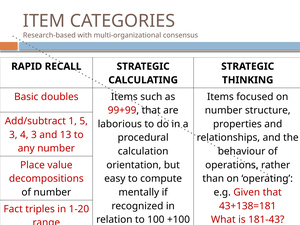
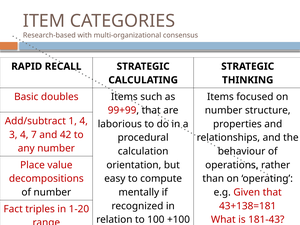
1 5: 5 -> 4 (84, 121)
4 3: 3 -> 7 (34, 135)
13: 13 -> 42 (66, 135)
